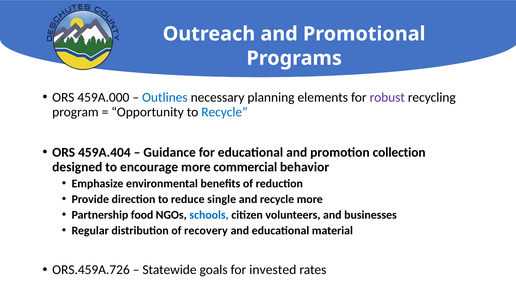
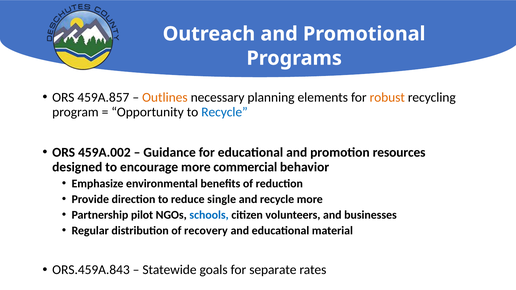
459A.000: 459A.000 -> 459A.857 (103, 97)
Outlines colour: blue -> orange (165, 97)
robust colour: purple -> orange (387, 97)
459A.404: 459A.404 -> 459A.002 (104, 152)
collection: collection -> resources (399, 152)
food: food -> pilot (142, 215)
ORS.459A.726: ORS.459A.726 -> ORS.459A.843 (91, 270)
invested: invested -> separate (273, 270)
